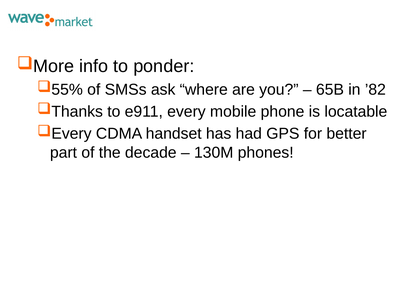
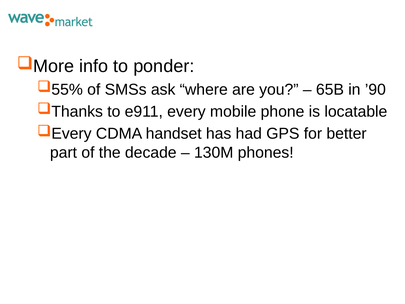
’82: ’82 -> ’90 (375, 90)
